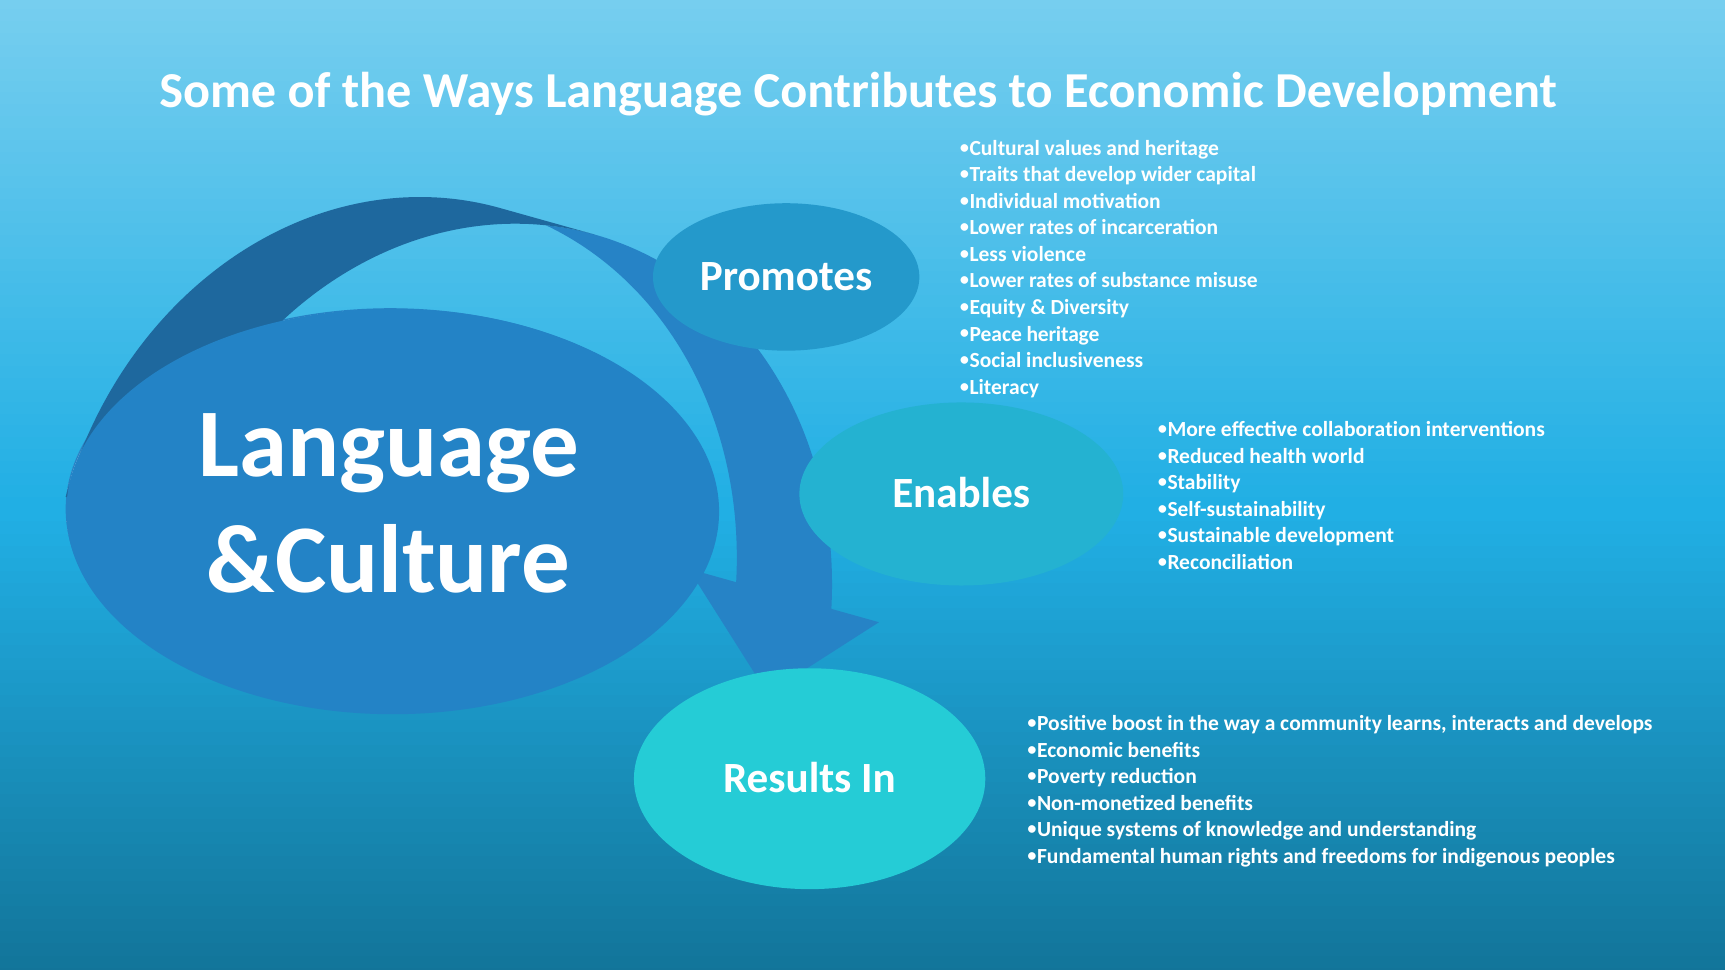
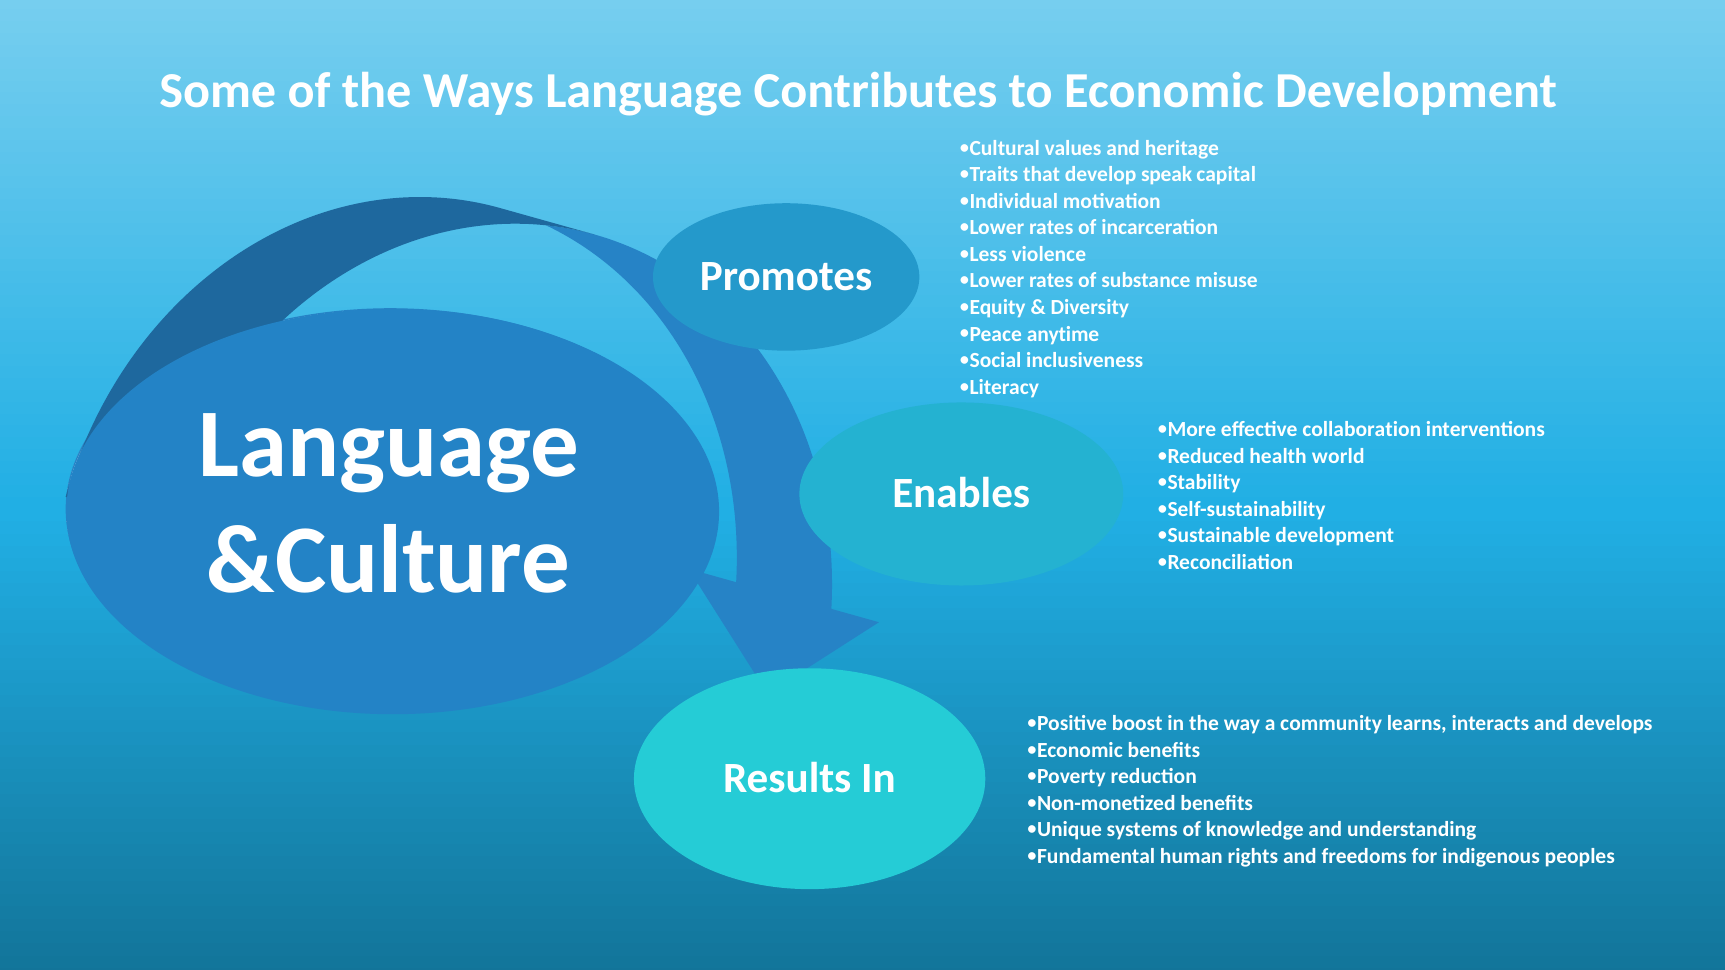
wider: wider -> speak (1167, 175)
Peace heritage: heritage -> anytime (1063, 334)
